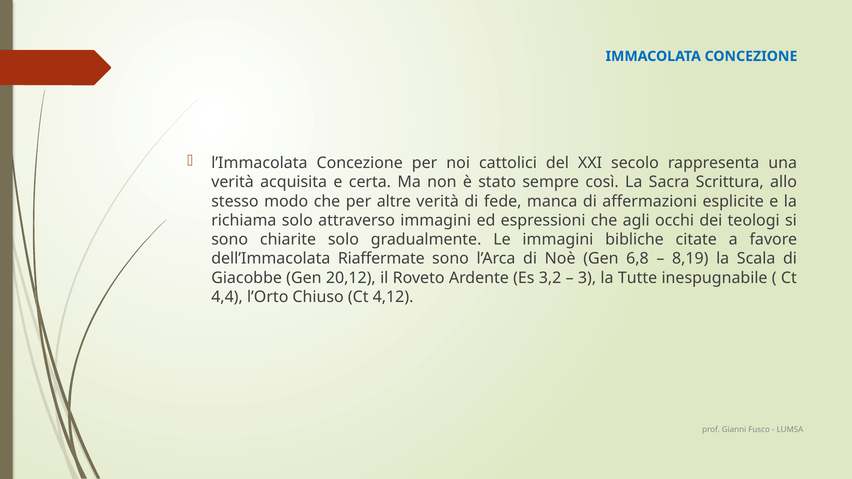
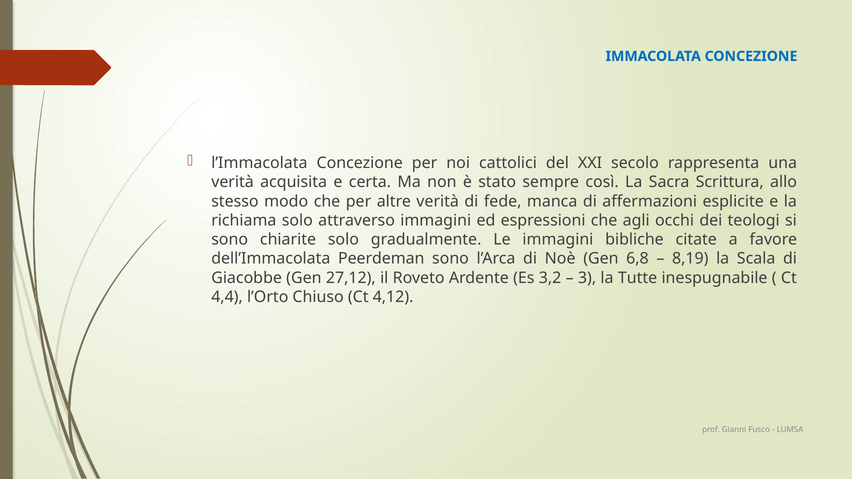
Riaffermate: Riaffermate -> Peerdeman (381, 259)
20,12: 20,12 -> 27,12 (351, 278)
